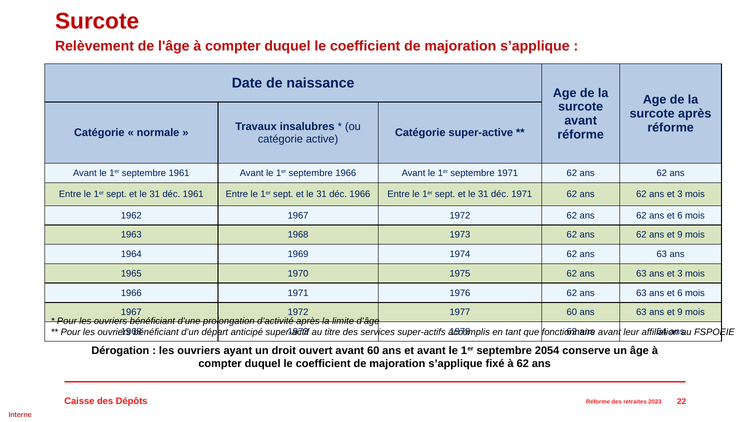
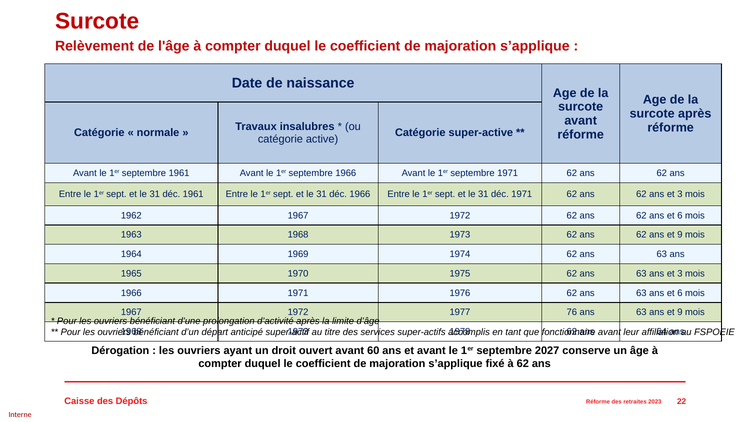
1977 60: 60 -> 76 (572, 312)
2054: 2054 -> 2027 (547, 350)
